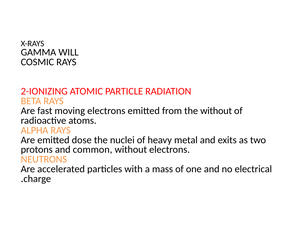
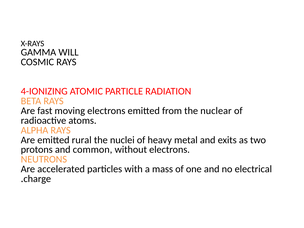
2-IONIZING: 2-IONIZING -> 4-IONIZING (44, 91)
the without: without -> nuclear (216, 111)
dose: dose -> rural (82, 140)
